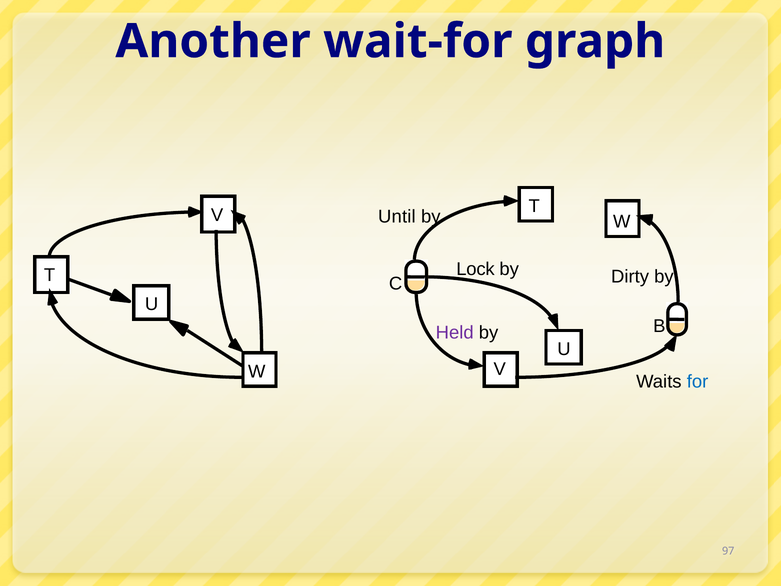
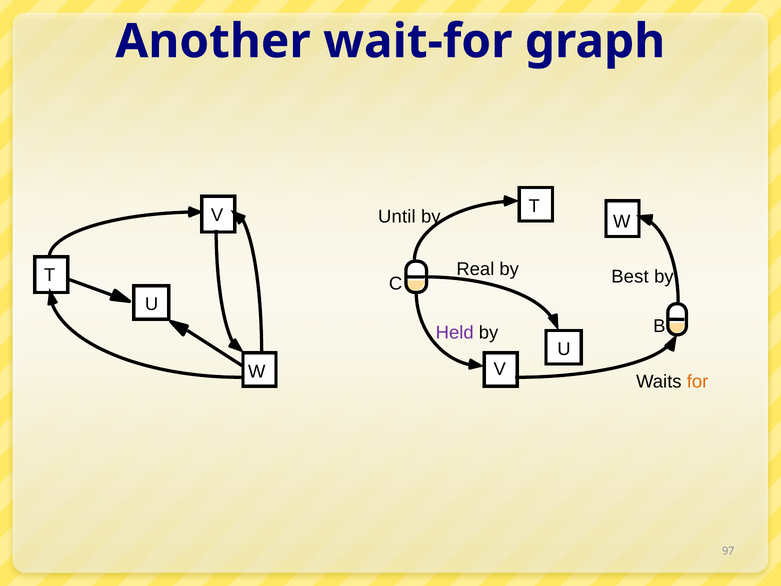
Lock: Lock -> Real (475, 269)
Dirty: Dirty -> Best (630, 277)
for colour: blue -> orange (698, 382)
